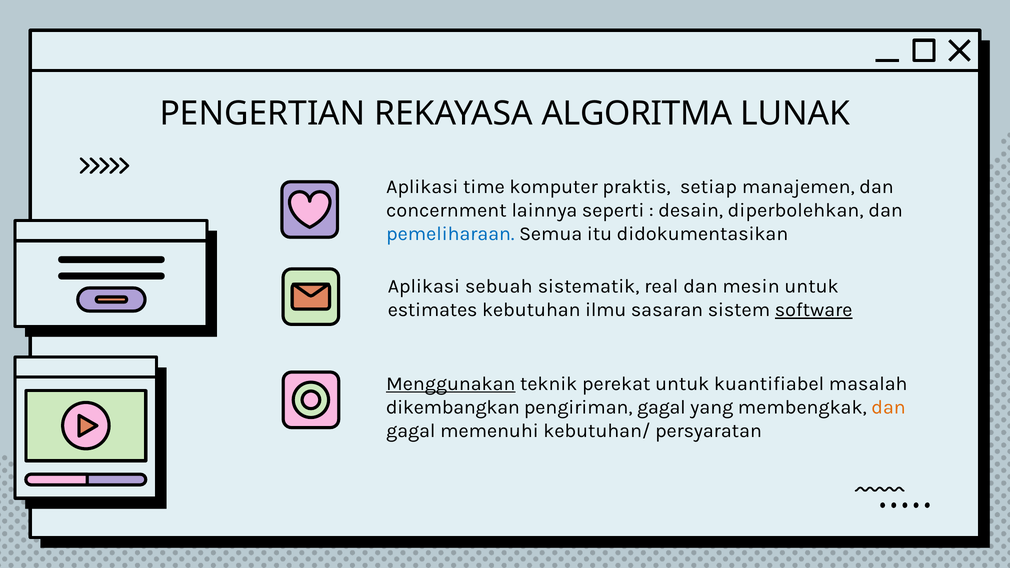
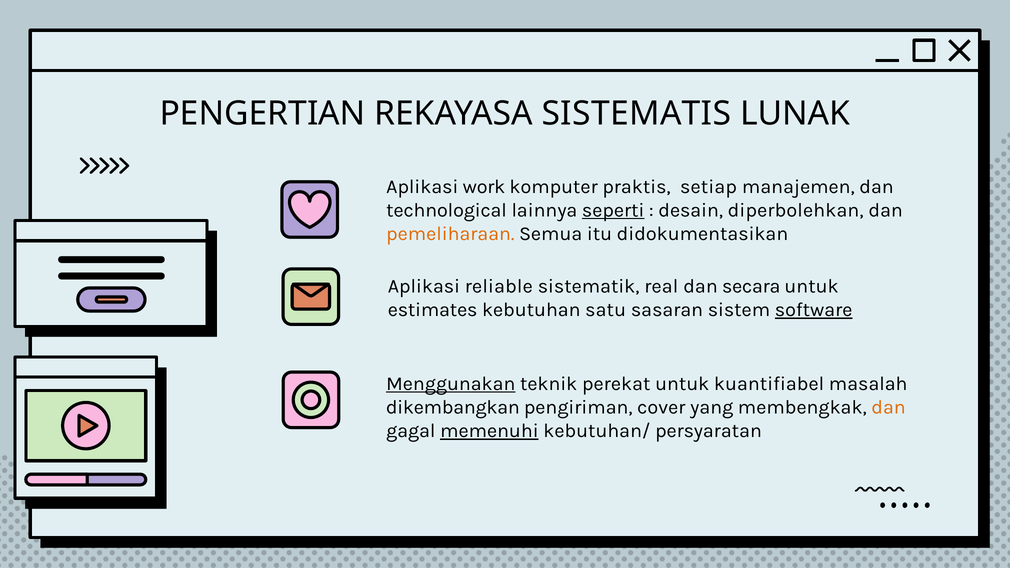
ALGORITMA: ALGORITMA -> SISTEMATIS (636, 113)
time: time -> work (484, 187)
concernment: concernment -> technological (447, 210)
seperti underline: none -> present (613, 210)
pemeliharaan colour: blue -> orange (450, 234)
sebuah: sebuah -> reliable (499, 286)
mesin: mesin -> secara (751, 286)
ilmu: ilmu -> satu (606, 310)
pengiriman gagal: gagal -> cover (661, 407)
memenuhi underline: none -> present (489, 431)
